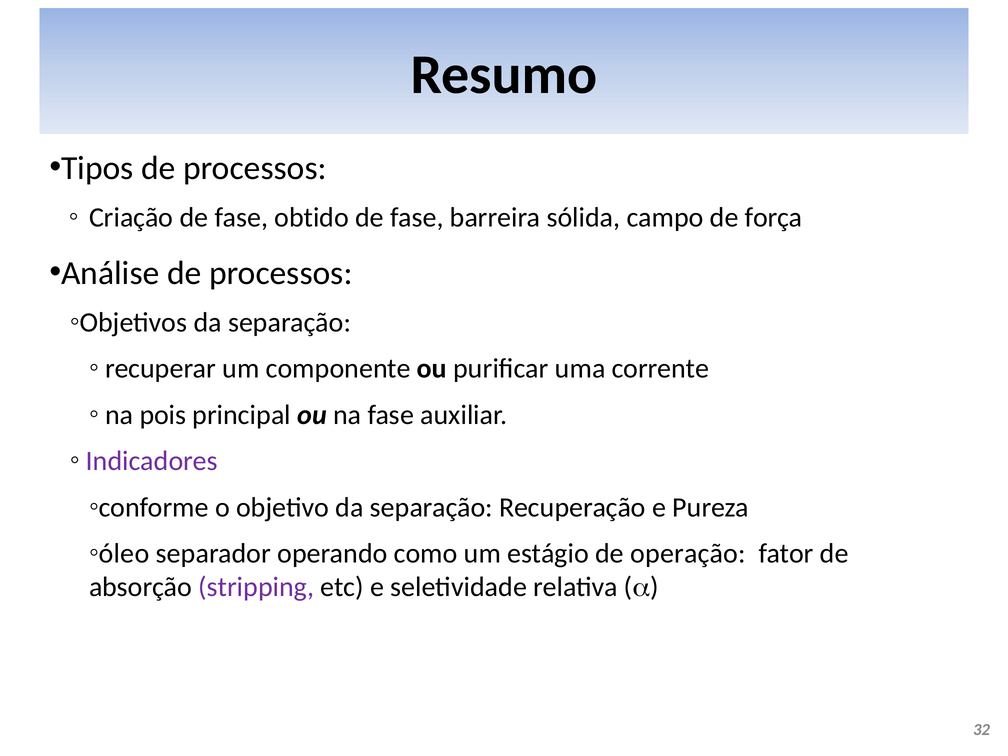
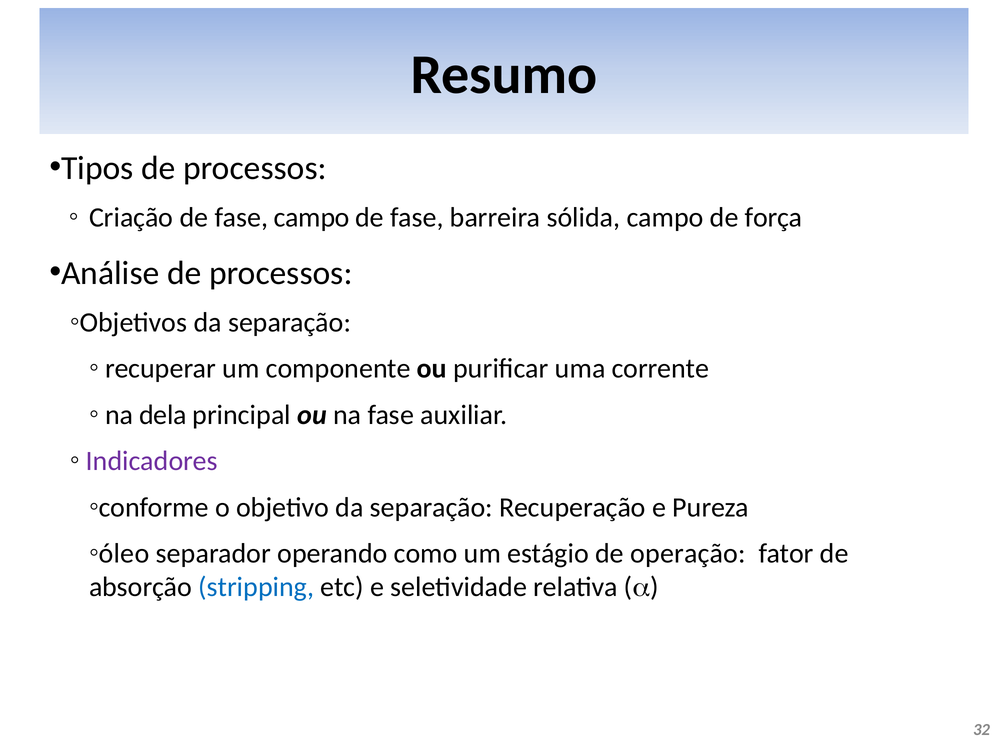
fase obtido: obtido -> campo (312, 217)
pois: pois -> dela (163, 415)
stripping colour: purple -> blue (256, 587)
